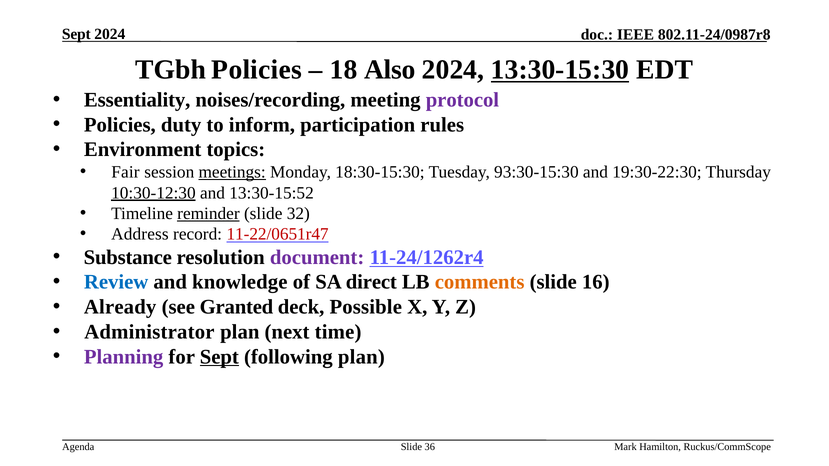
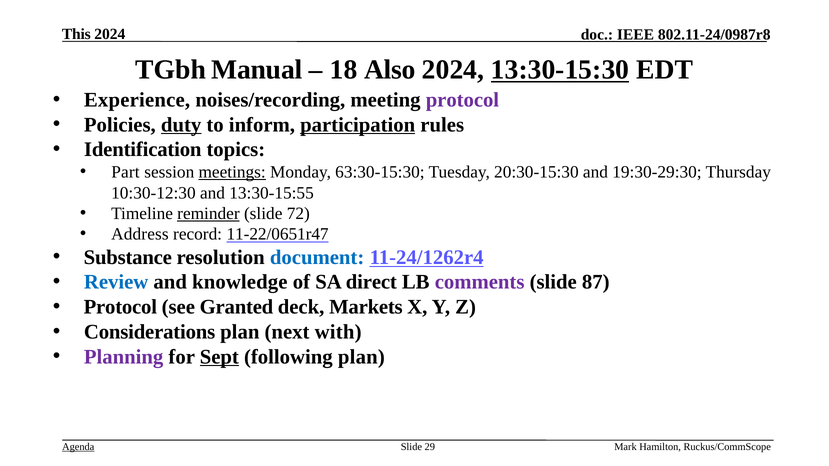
Sept: Sept -> This (76, 34)
TGbh Policies: Policies -> Manual (257, 70)
Essentiality: Essentiality -> Experience (137, 100)
duty underline: none -> present (181, 125)
participation underline: none -> present (358, 125)
Environment: Environment -> Identification (143, 150)
Fair: Fair -> Part (125, 172)
18:30-15:30: 18:30-15:30 -> 63:30-15:30 (380, 172)
93:30-15:30: 93:30-15:30 -> 20:30-15:30 (536, 172)
19:30-22:30: 19:30-22:30 -> 19:30-29:30 (657, 172)
10:30-12:30 underline: present -> none (153, 193)
13:30-15:52: 13:30-15:52 -> 13:30-15:55 (272, 193)
32: 32 -> 72 (298, 214)
11-22/0651r47 colour: red -> black (278, 234)
document colour: purple -> blue (317, 257)
comments colour: orange -> purple (480, 282)
16: 16 -> 87 (596, 282)
Already: Already -> Protocol (120, 307)
Possible: Possible -> Markets (366, 307)
Administrator: Administrator -> Considerations (150, 332)
time: time -> with (338, 332)
Agenda underline: none -> present (78, 447)
36: 36 -> 29 (430, 447)
